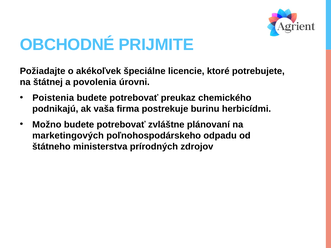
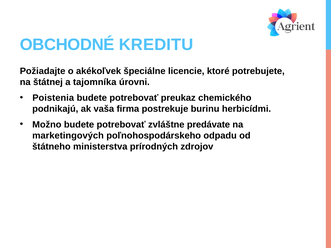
PRIJMITE: PRIJMITE -> KREDITU (156, 45)
povolenia: povolenia -> tajomníka (95, 82)
plánovaní: plánovaní -> predávate (208, 125)
